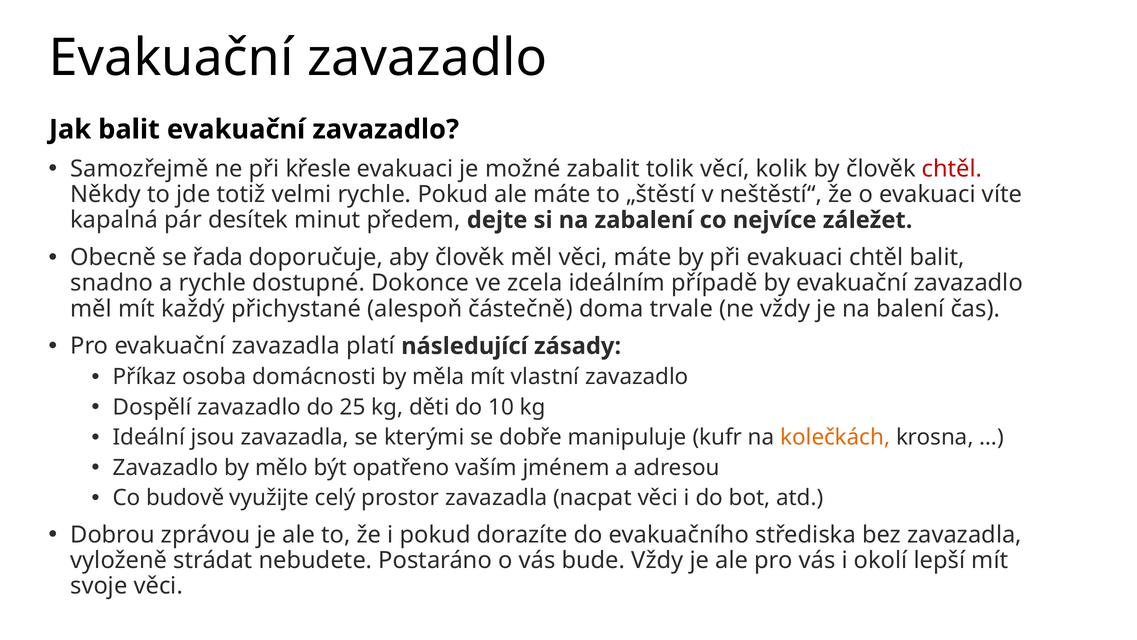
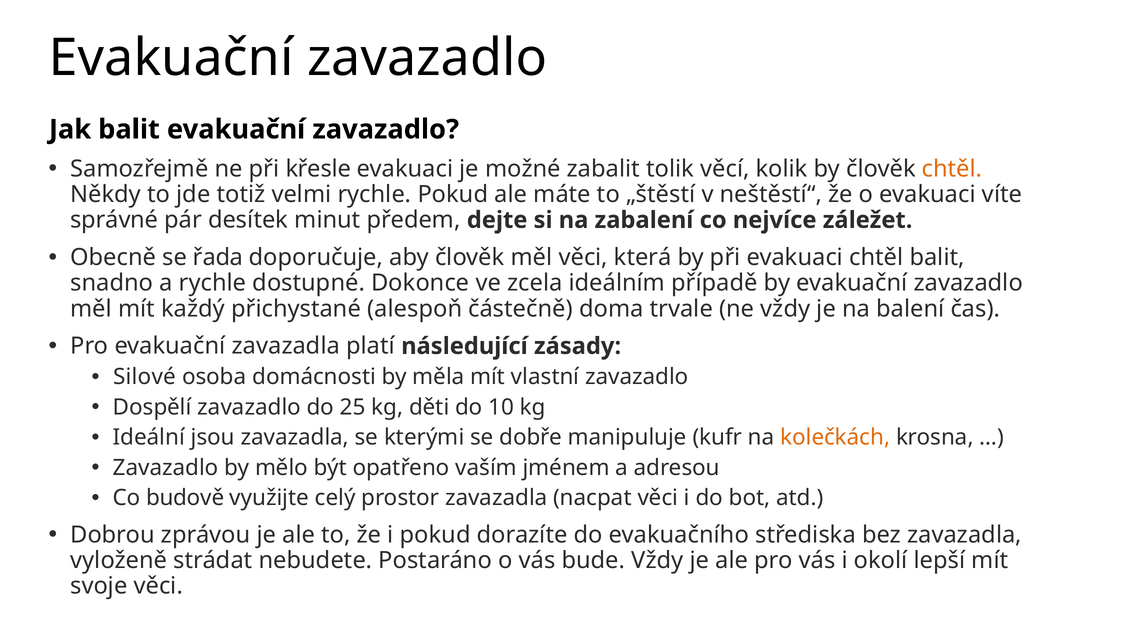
chtěl colour: red -> orange (952, 169)
kapalná: kapalná -> správné (114, 220)
věci máte: máte -> která (643, 257)
Příkaz: Příkaz -> Silové (144, 377)
